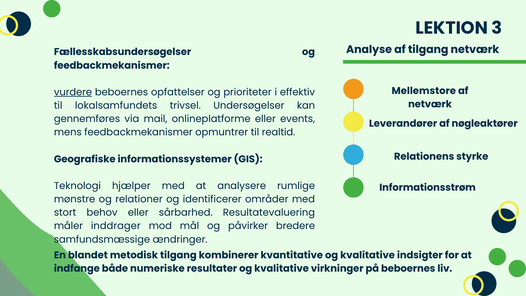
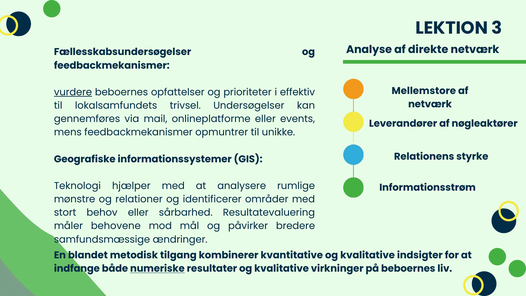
af tilgang: tilgang -> direkte (428, 50)
realtid: realtid -> unikke (278, 132)
inddrager: inddrager -> behovene (116, 226)
numeriske underline: none -> present (157, 268)
